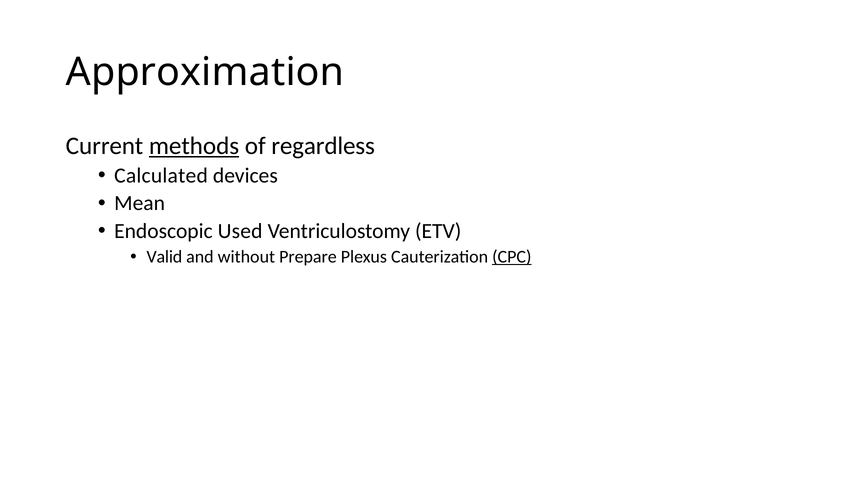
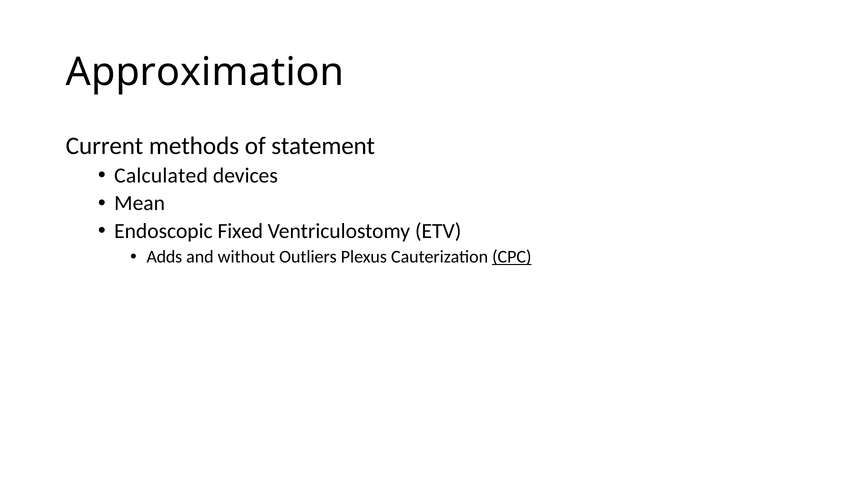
methods underline: present -> none (194, 146)
regardless: regardless -> statement (323, 146)
Used: Used -> Fixed (240, 231)
Valid: Valid -> Adds (164, 257)
Prepare: Prepare -> Outliers (308, 257)
